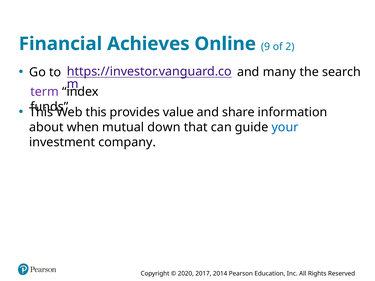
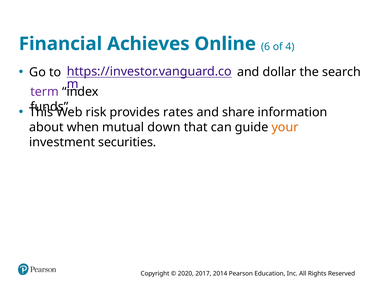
9: 9 -> 6 (266, 47)
2: 2 -> 4 (290, 47)
many: many -> dollar (280, 72)
Web this: this -> risk (96, 112)
value: value -> rates (178, 112)
your colour: blue -> orange (285, 127)
company: company -> securities (127, 142)
